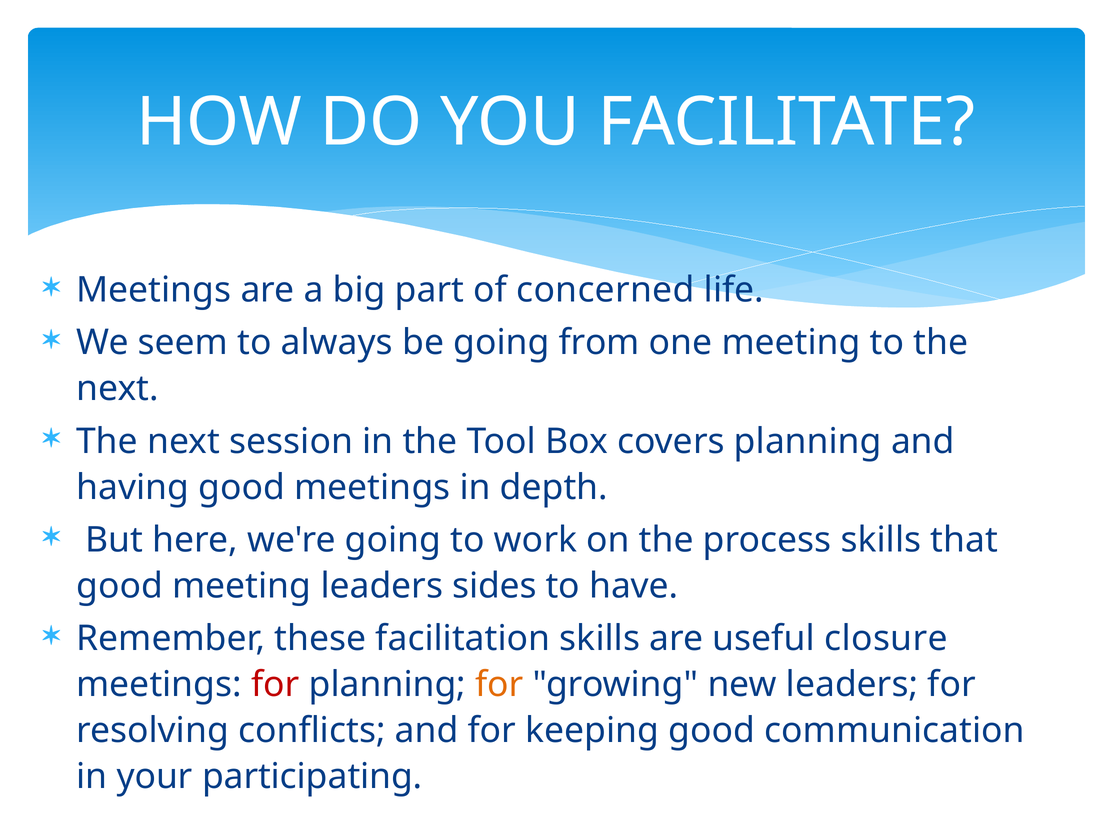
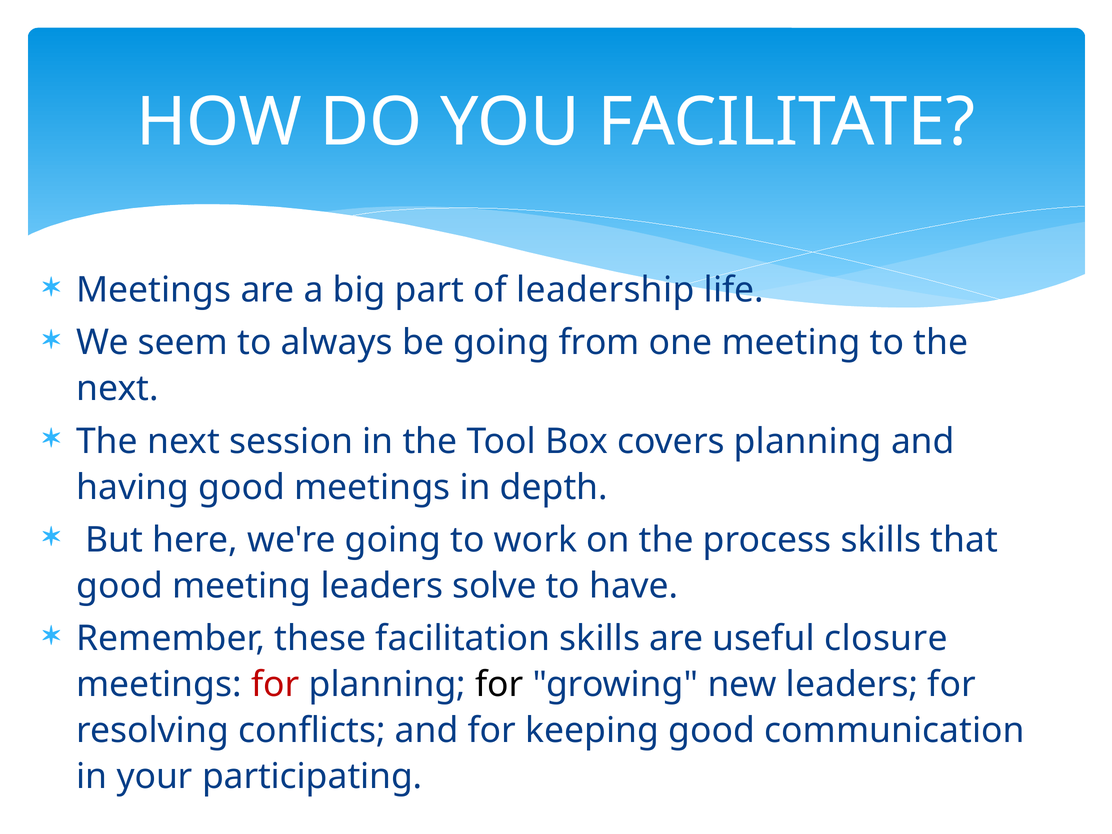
concerned: concerned -> leadership (605, 290)
sides: sides -> solve (495, 586)
for colour: orange -> black (499, 685)
